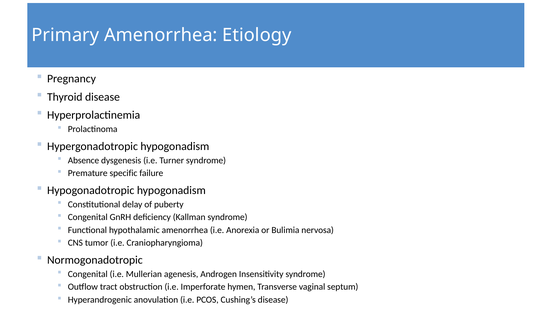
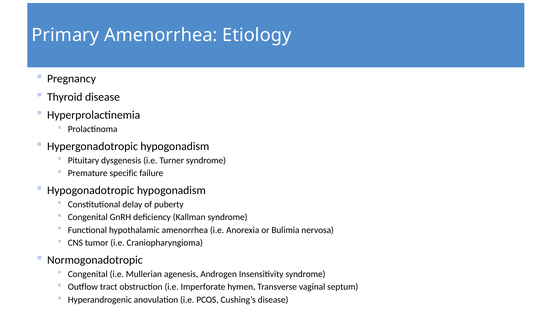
Absence: Absence -> Pituitary (84, 160)
